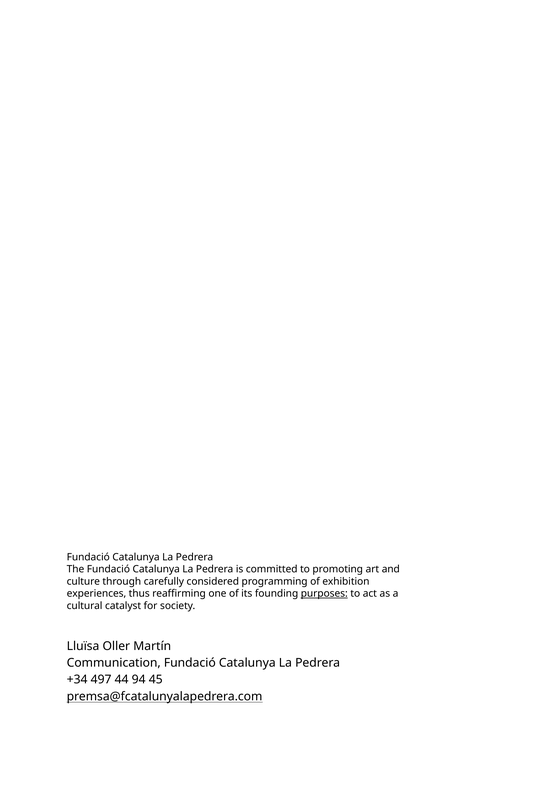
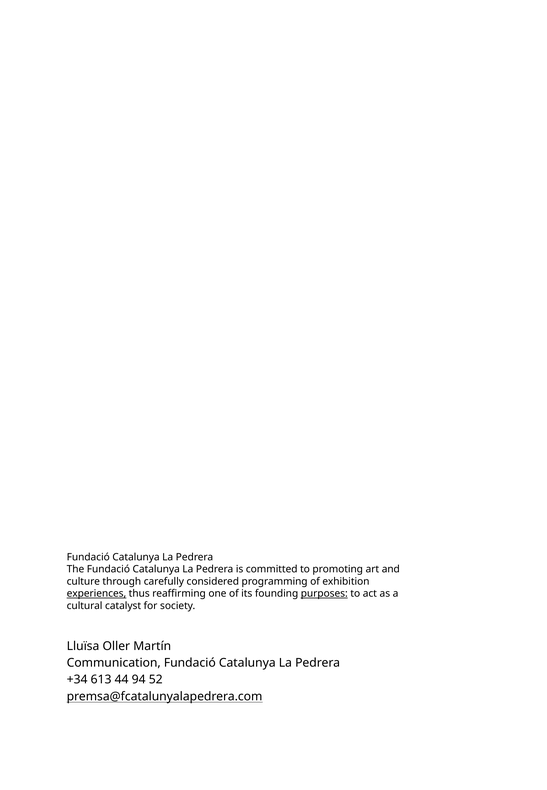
experiences underline: none -> present (96, 594)
497: 497 -> 613 (101, 680)
45: 45 -> 52 (156, 680)
